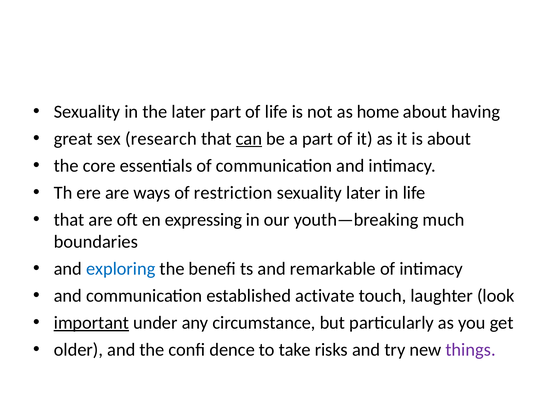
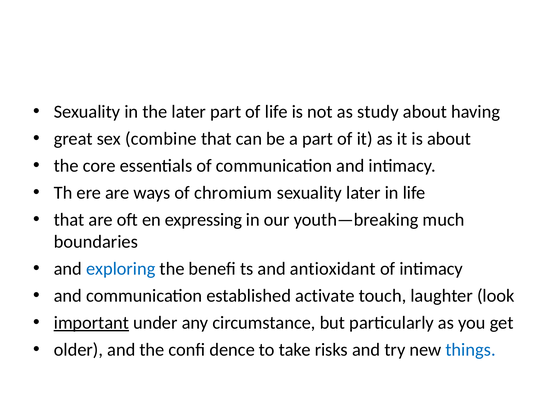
home: home -> study (378, 112)
research: research -> combine (161, 139)
can underline: present -> none (249, 139)
restriction: restriction -> chromium (233, 193)
remarkable: remarkable -> antioxidant (333, 269)
things colour: purple -> blue (471, 350)
